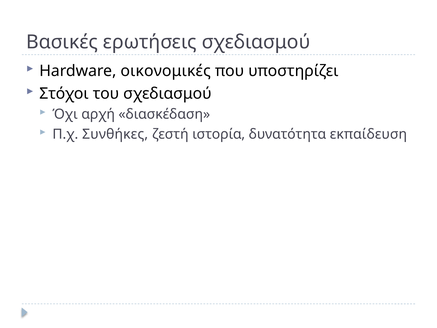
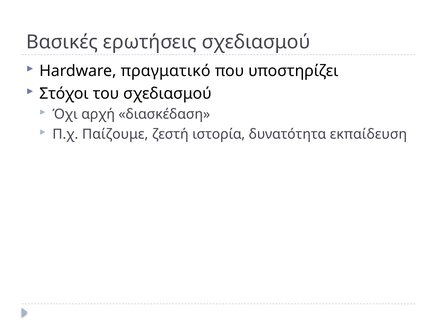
οικονομικές: οικονομικές -> πραγματικό (166, 71)
Συνθήκες: Συνθήκες -> Παίζουμε (115, 134)
